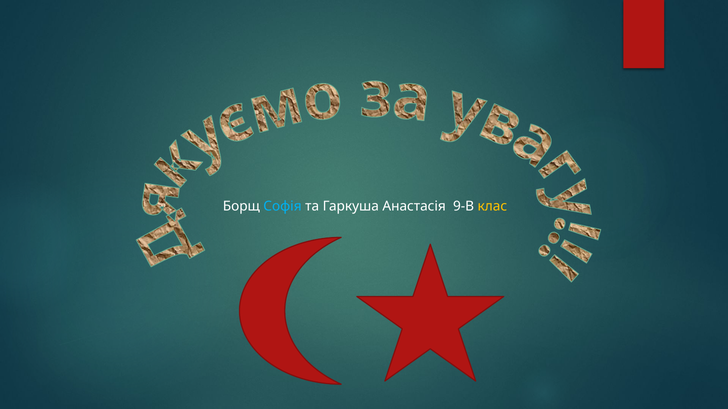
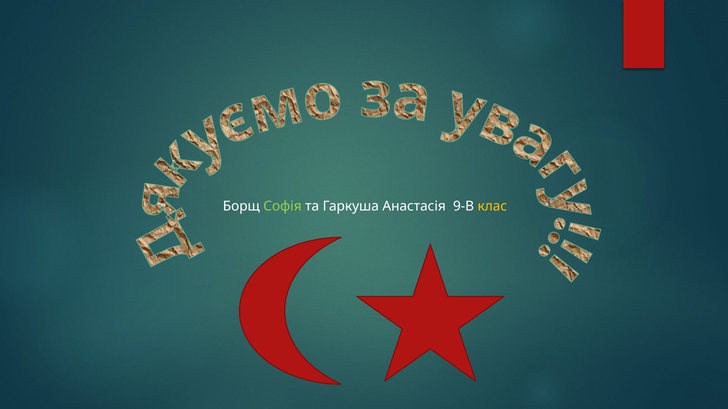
Софія colour: light blue -> light green (282, 207)
